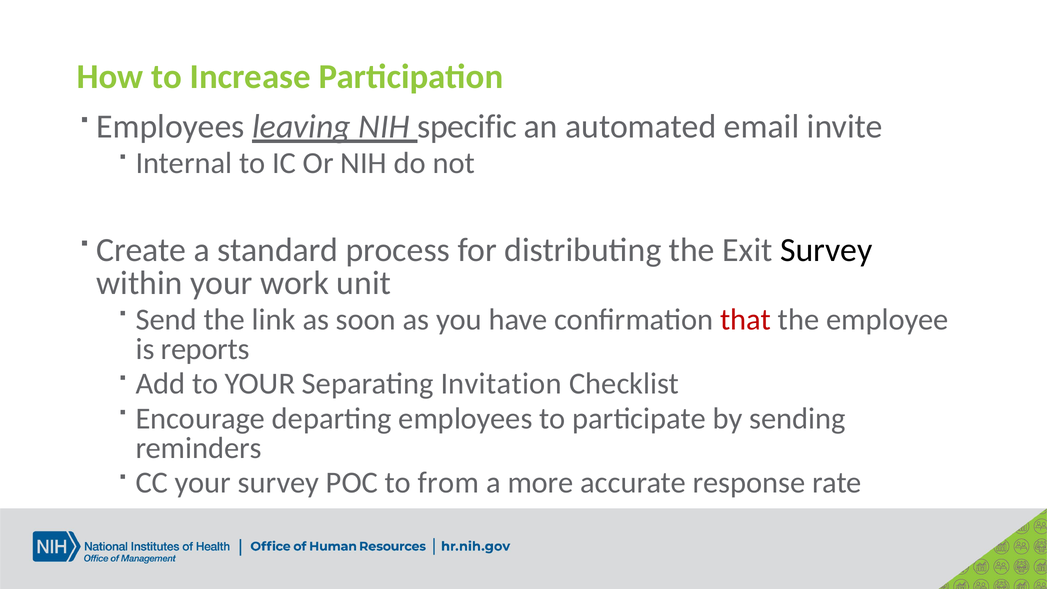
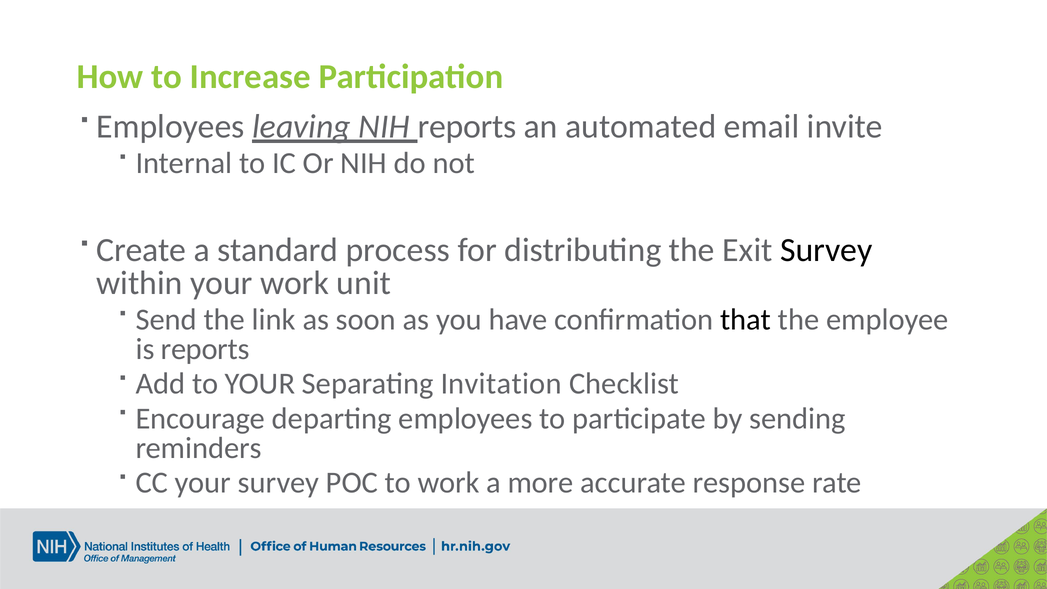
specific: specific -> reports (467, 127)
that colour: red -> black (746, 319)
to from: from -> work (449, 483)
